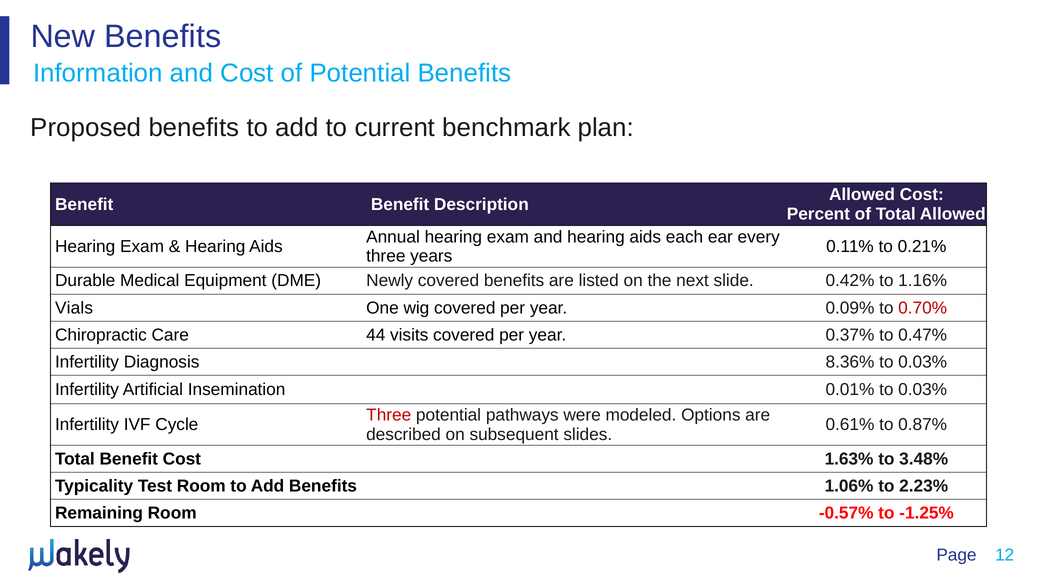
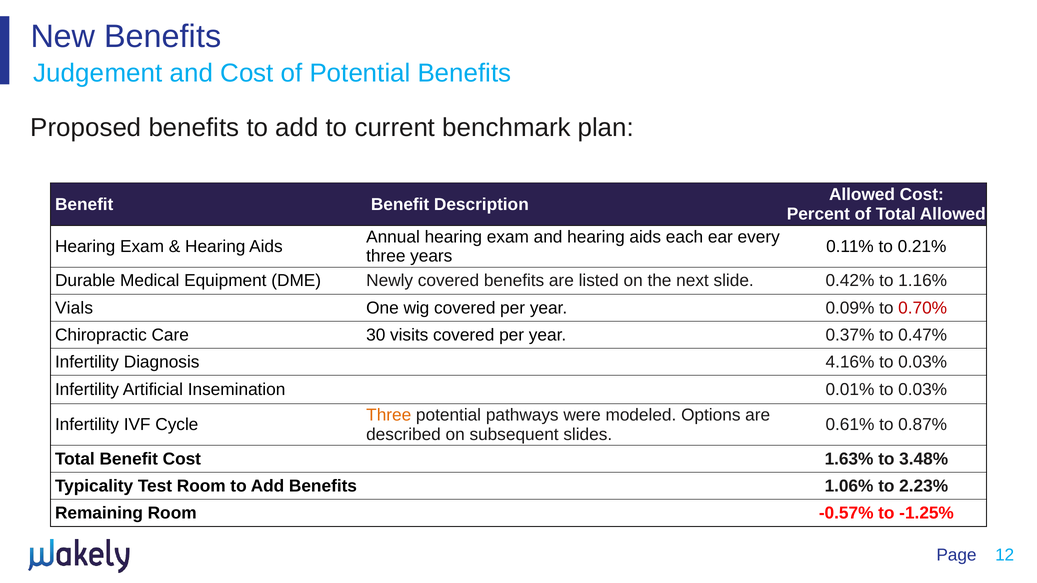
Information: Information -> Judgement (98, 73)
44: 44 -> 30 (376, 335)
8.36%: 8.36% -> 4.16% (850, 362)
Three colour: red -> orange (389, 415)
